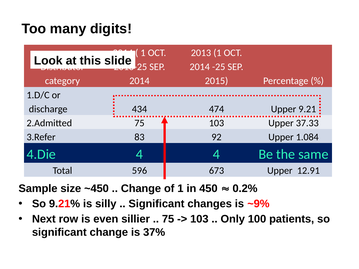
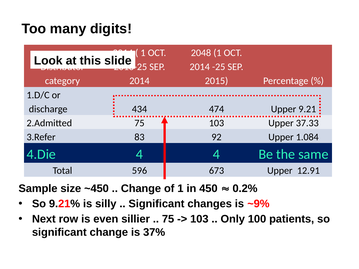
2013: 2013 -> 2048 (201, 53)
